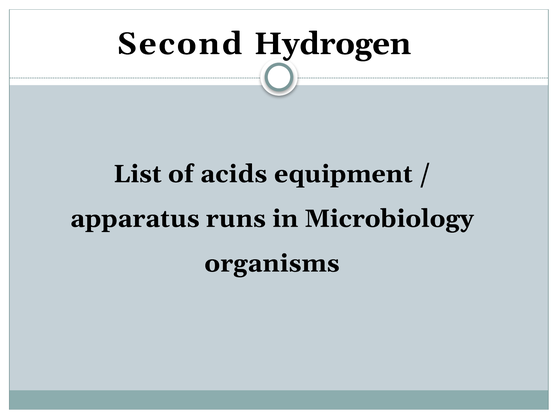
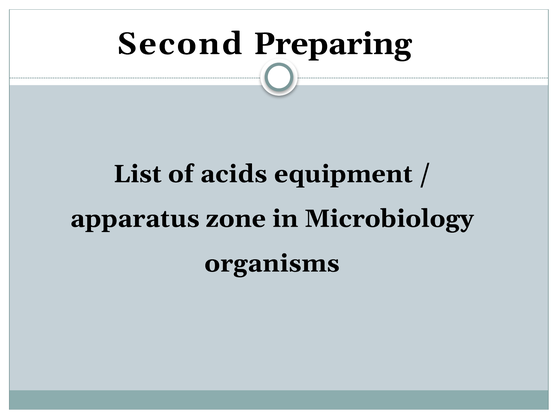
Hydrogen: Hydrogen -> Preparing (333, 44)
runs: runs -> zone (236, 218)
